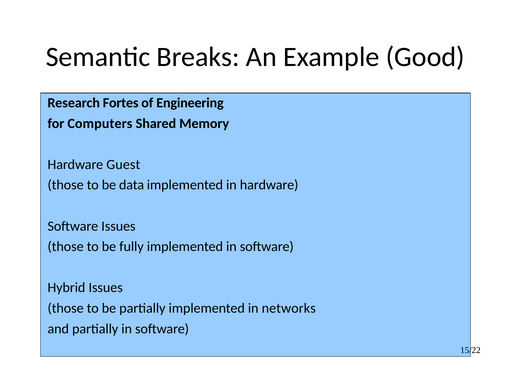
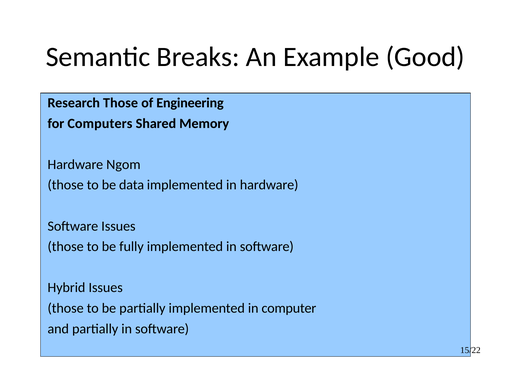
Research Fortes: Fortes -> Those (121, 103)
Guest: Guest -> Ngom (123, 165)
networks: networks -> computer (289, 309)
